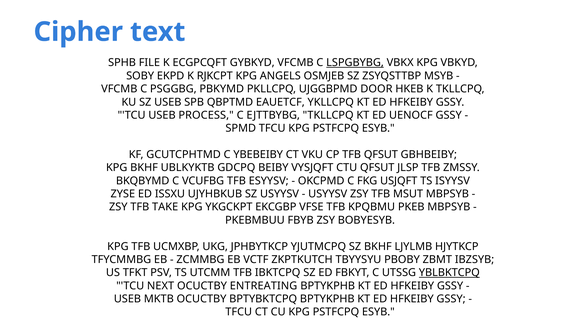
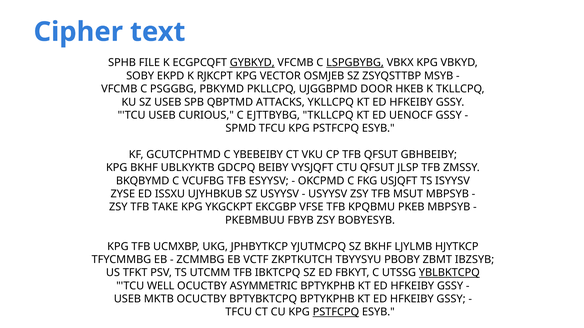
GYBKYD underline: none -> present (252, 63)
ANGELS: ANGELS -> VECTOR (280, 76)
EAUETCF: EAUETCF -> ATTACKS (280, 102)
PROCESS: PROCESS -> CURIOUS (206, 115)
NEXT: NEXT -> WELL (161, 286)
ENTREATING: ENTREATING -> ASYMMETRIC (264, 286)
PSTFCPQ underline: none -> present (336, 312)
